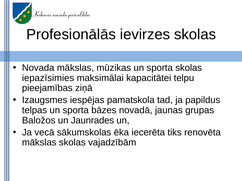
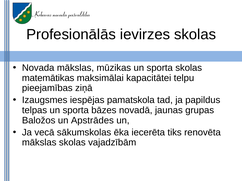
iepazīsimies: iepazīsimies -> matemātikas (48, 78)
Jaunrades: Jaunrades -> Apstrādes (92, 121)
